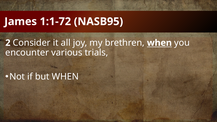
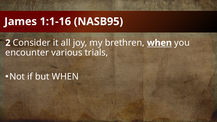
1:1-72: 1:1-72 -> 1:1-16 (55, 22)
